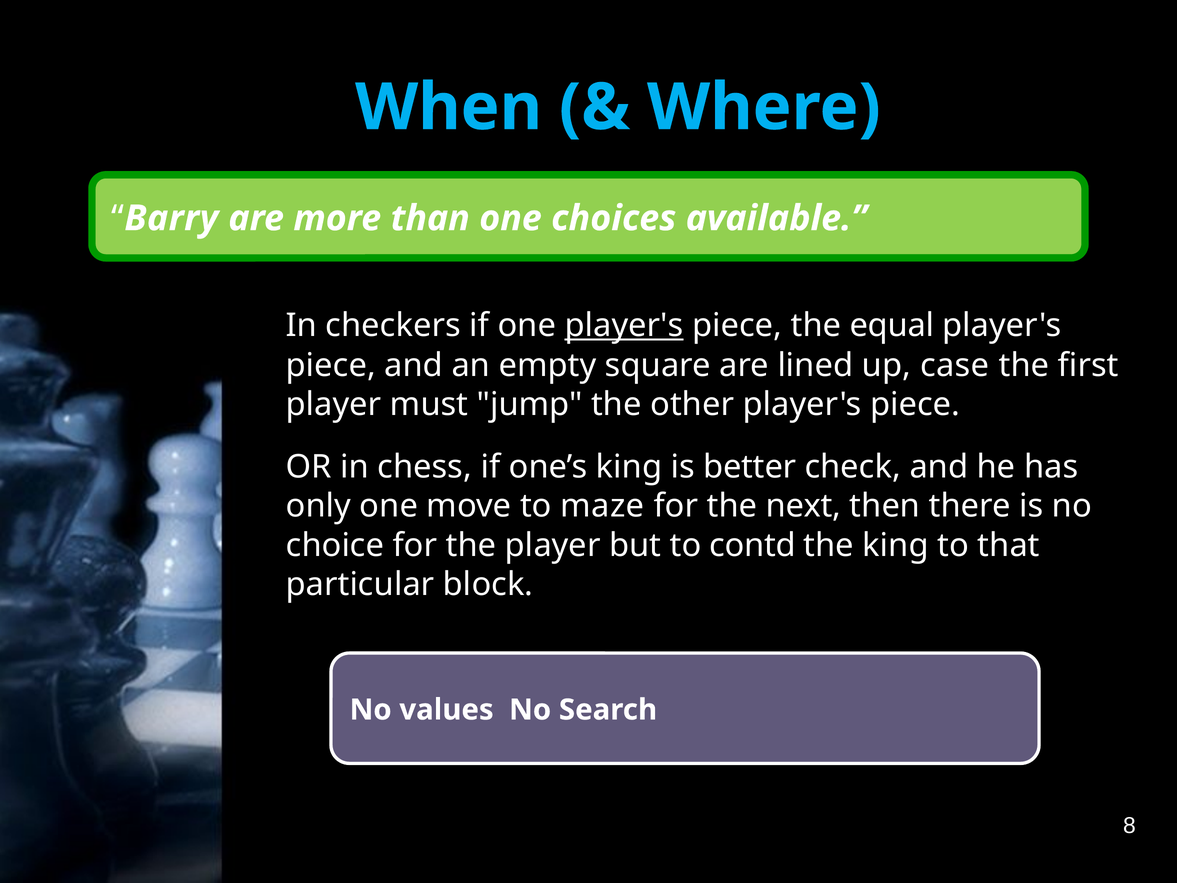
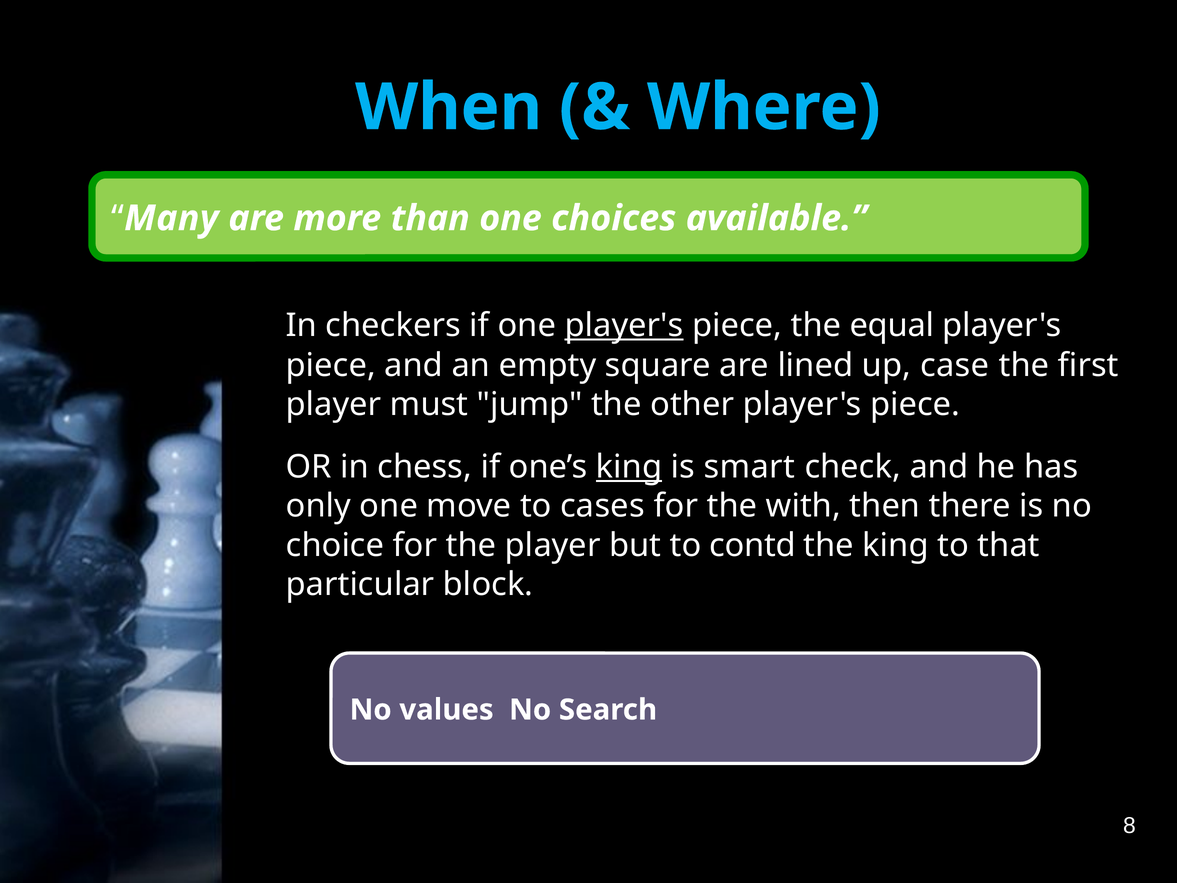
Barry: Barry -> Many (171, 218)
king underline: none -> present (629, 467)
better: better -> smart (749, 467)
maze: maze -> cases (602, 506)
next: next -> with (803, 506)
